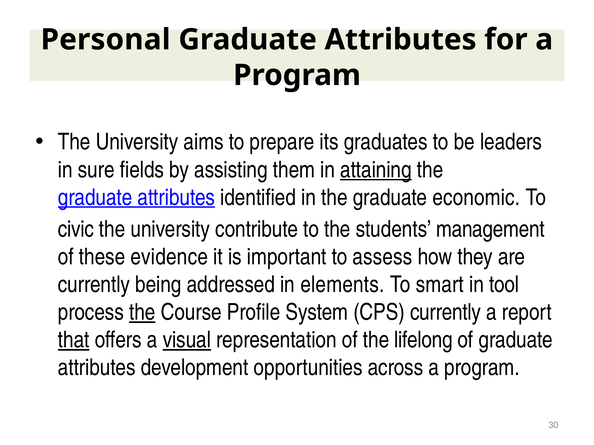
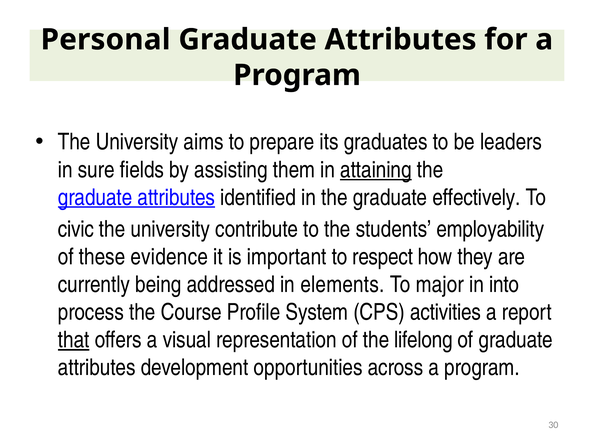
economic: economic -> effectively (476, 198)
management: management -> employability (490, 229)
assess: assess -> respect (383, 257)
smart: smart -> major (440, 285)
tool: tool -> into (504, 285)
the underline: present -> none (142, 313)
CPS currently: currently -> activities (446, 313)
visual underline: present -> none (187, 340)
